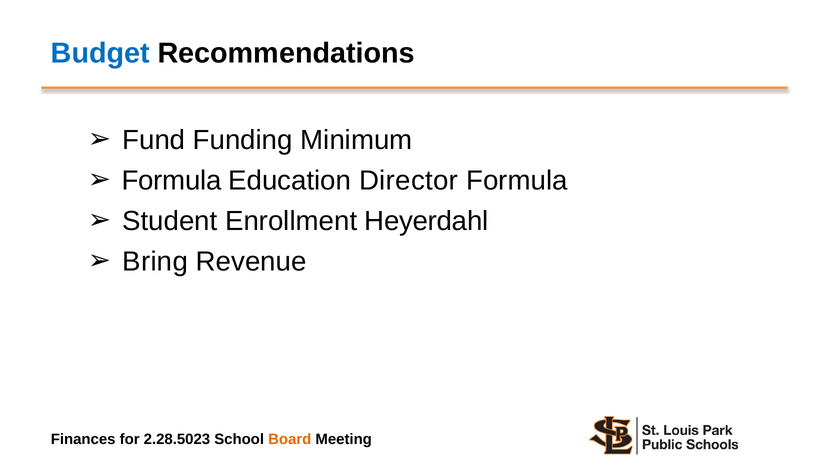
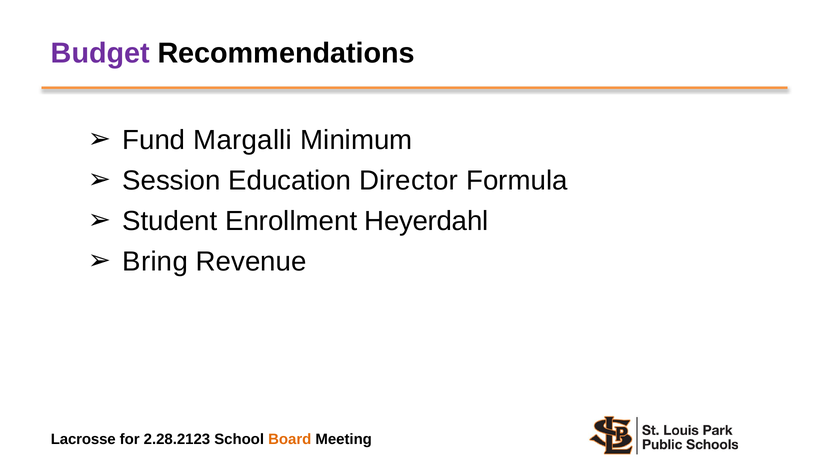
Budget colour: blue -> purple (100, 53)
Funding: Funding -> Margalli (243, 140)
Formula: Formula -> Session (171, 181)
Finances: Finances -> Lacrosse (83, 440)
2.28.5023: 2.28.5023 -> 2.28.2123 (177, 440)
